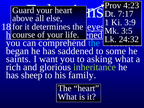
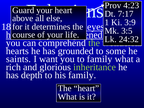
the colour: light blue -> light green (94, 43)
began: began -> hearts (17, 51)
saddened: saddened -> grounded (76, 51)
to asking: asking -> family (100, 59)
sheep: sheep -> depth (32, 75)
